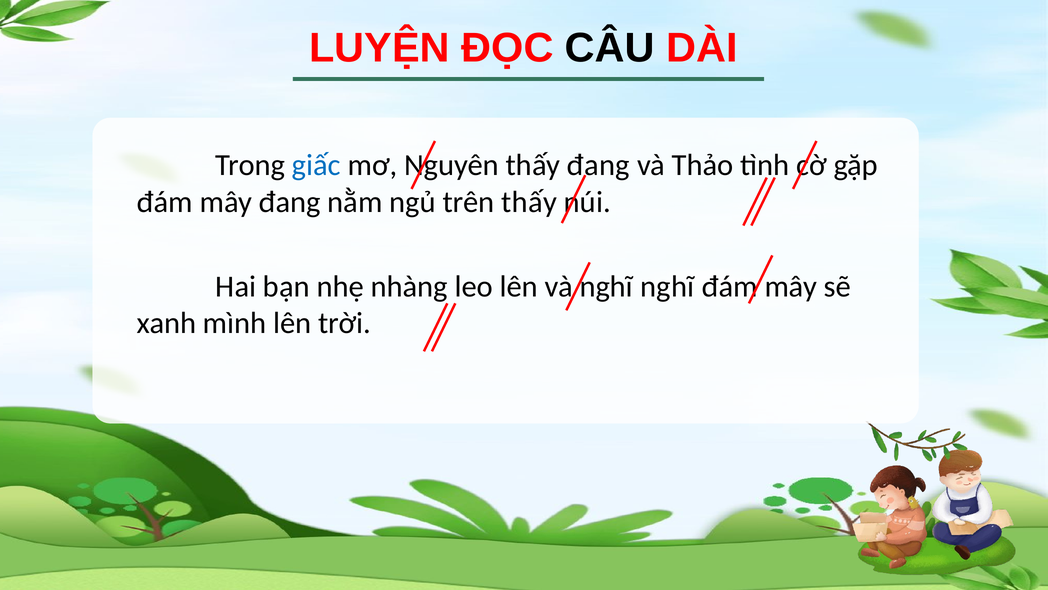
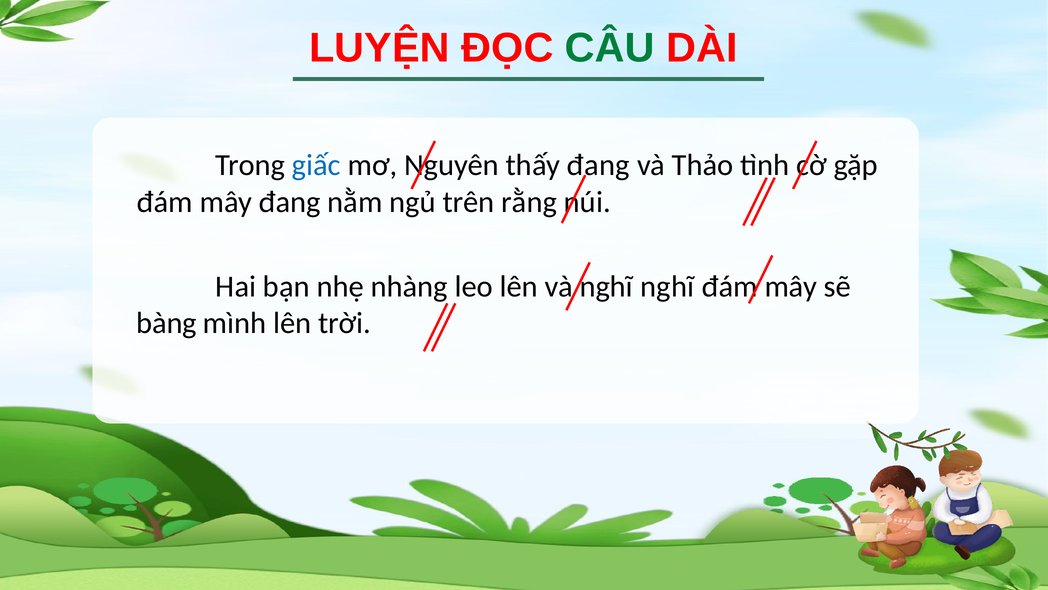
CÂU colour: black -> green (610, 48)
trên thấy: thấy -> rằng (529, 202)
xanh: xanh -> bàng (167, 323)
